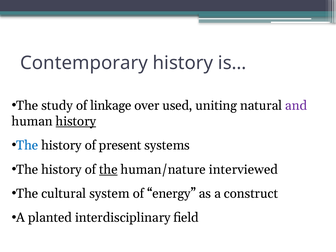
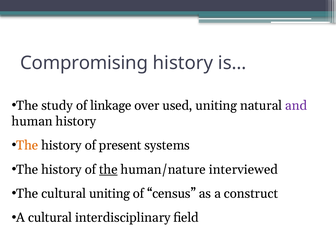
Contemporary: Contemporary -> Compromising (84, 63)
history underline: present -> none (76, 121)
The colour: blue -> orange (27, 145)
cultural system: system -> uniting (110, 194)
energy: energy -> census (172, 194)
A planted: planted -> cultural (50, 218)
